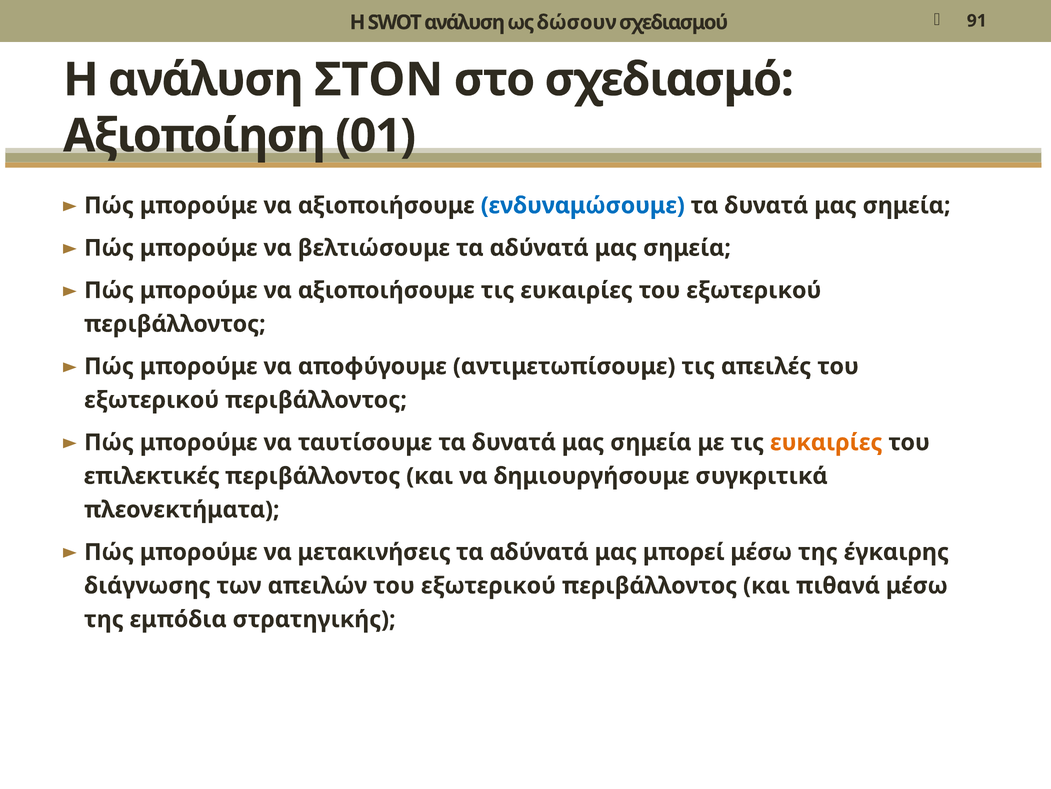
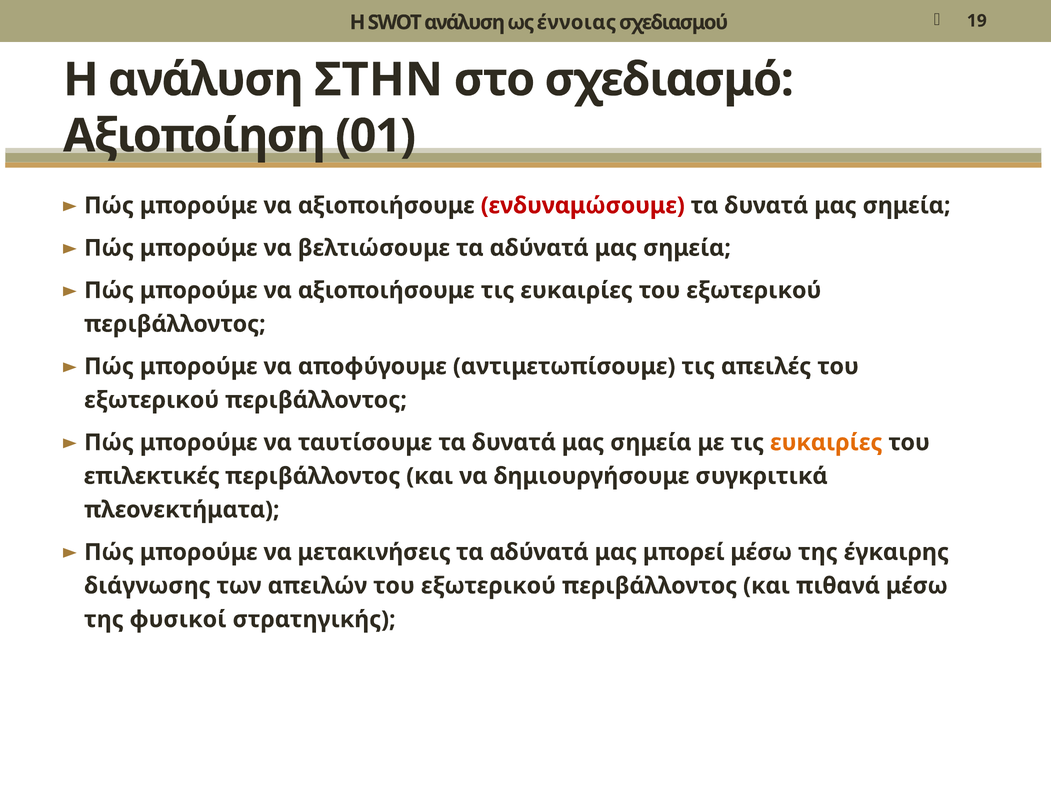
δώσουν: δώσουν -> έννοιας (576, 22)
91: 91 -> 19 (977, 21)
ΣΤΟΝ: ΣΤΟΝ -> ΣΤΗΝ (378, 80)
ενδυναμώσουμε colour: blue -> red (583, 205)
εμπόδια: εμπόδια -> φυσικοί (178, 619)
